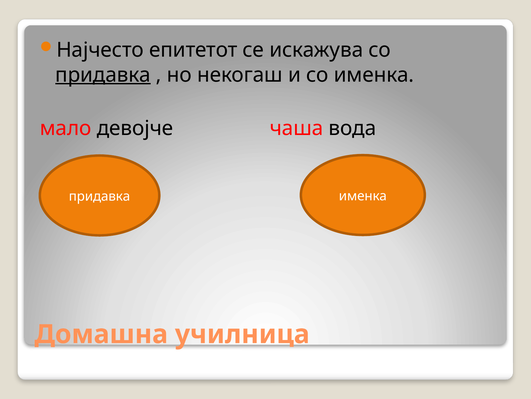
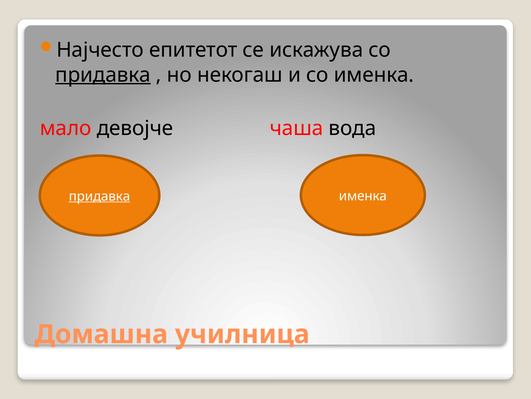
придавка underline: none -> present (100, 196)
